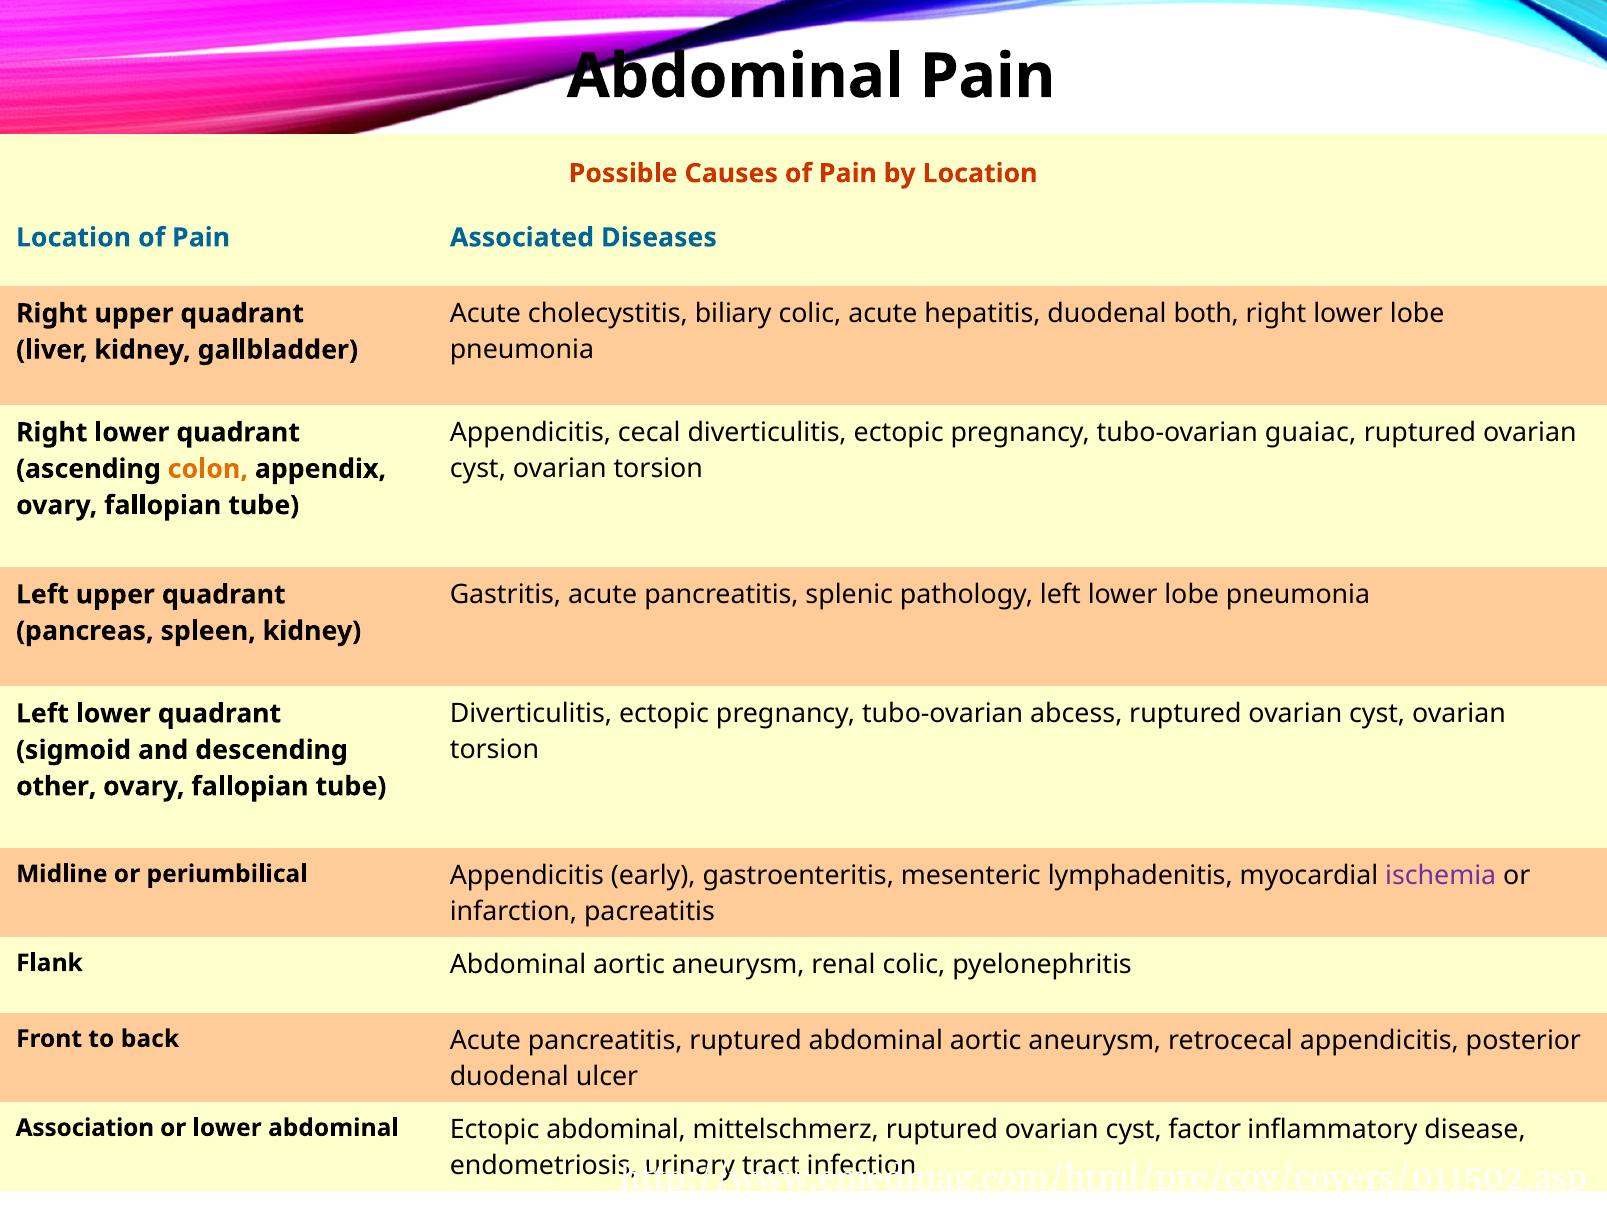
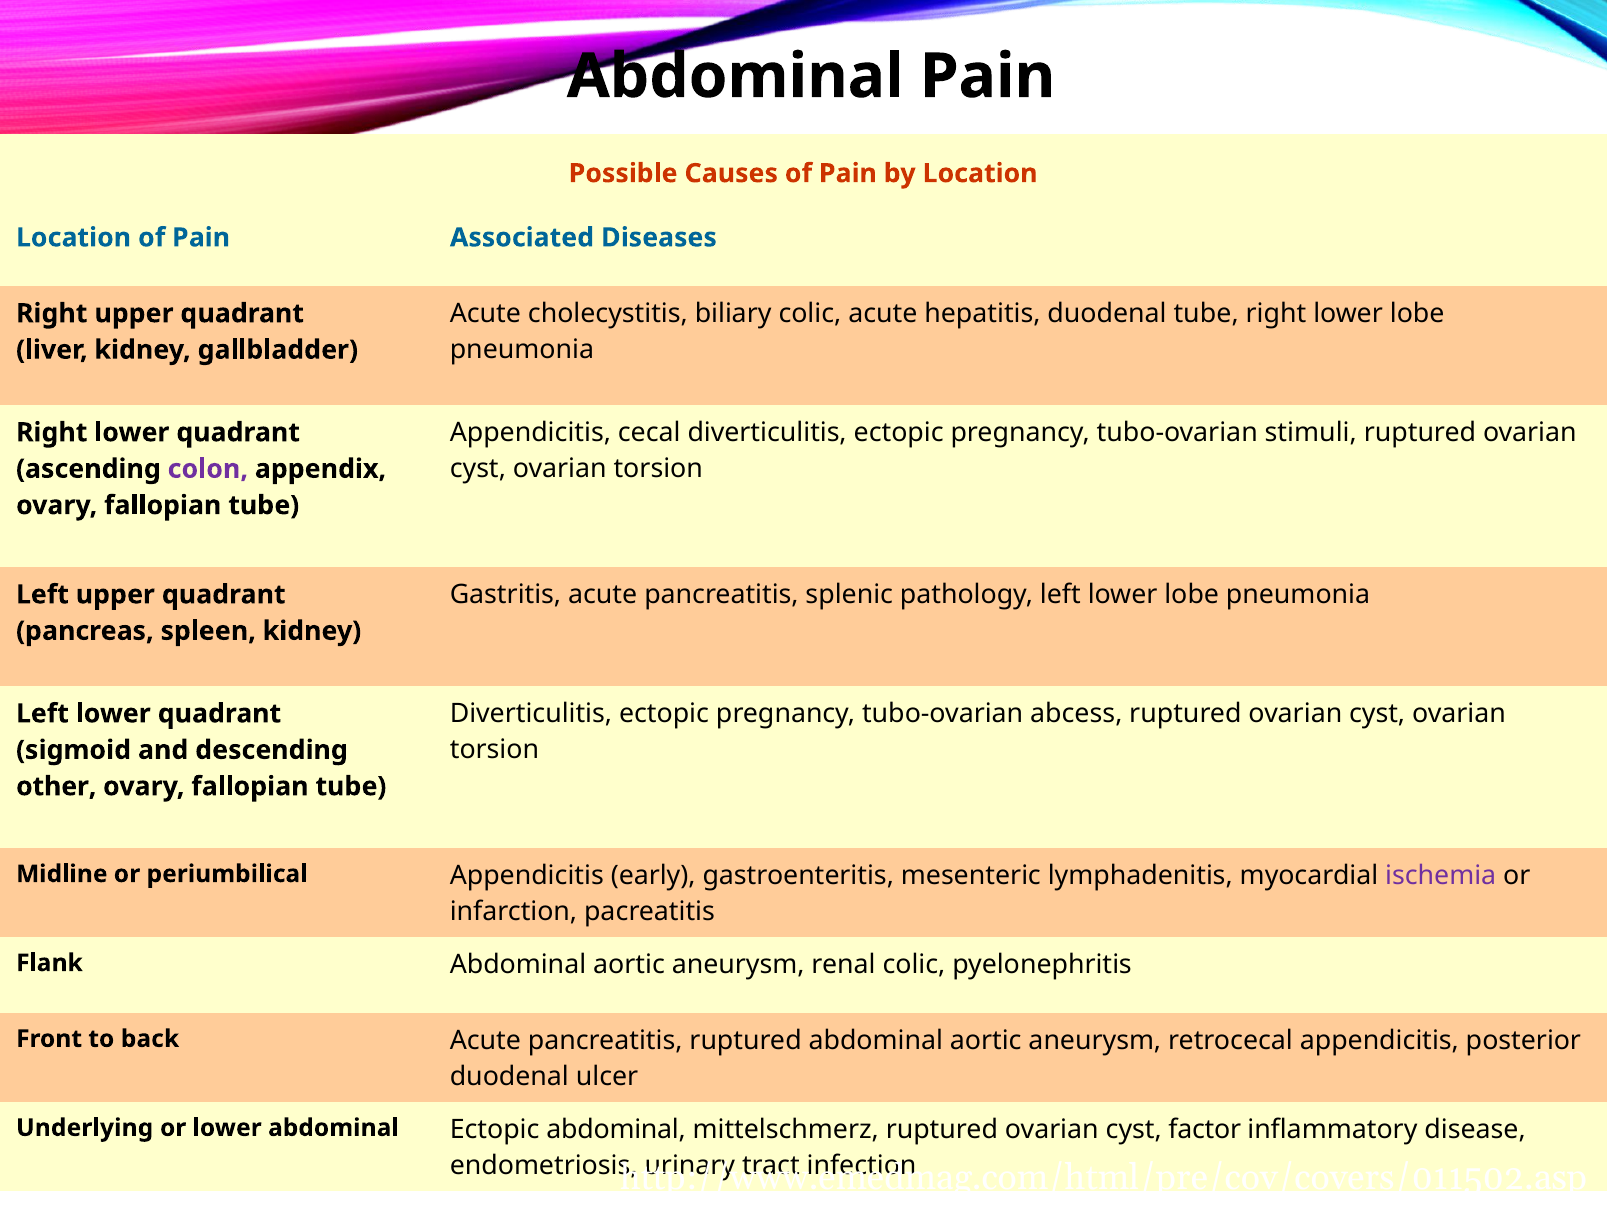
duodenal both: both -> tube (1206, 314)
guaiac: guaiac -> stimuli (1311, 433)
colon colour: orange -> purple (208, 469)
Association: Association -> Underlying (85, 1128)
